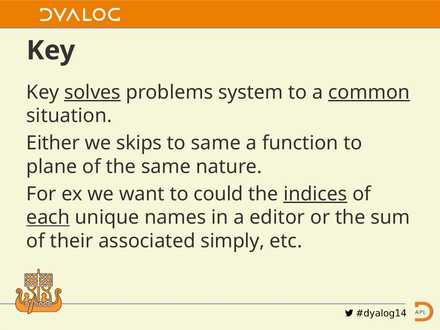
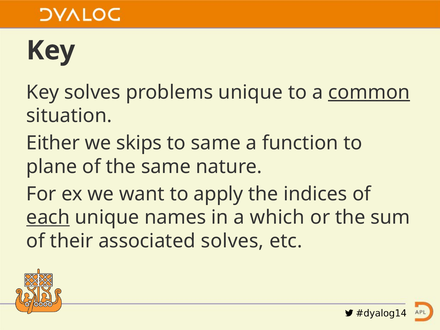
solves underline: present -> none (92, 92)
problems system: system -> unique (251, 92)
could: could -> apply (218, 194)
indices underline: present -> none (315, 194)
editor: editor -> which (277, 217)
associated simply: simply -> solves (232, 241)
